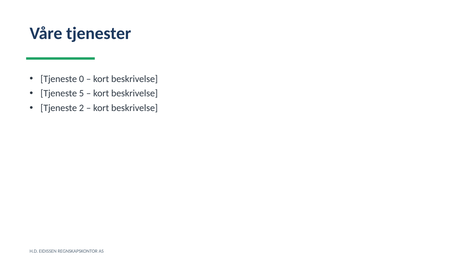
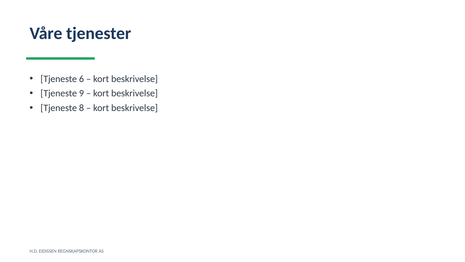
0: 0 -> 6 (82, 79)
5: 5 -> 9 (82, 93)
2: 2 -> 8 (82, 108)
